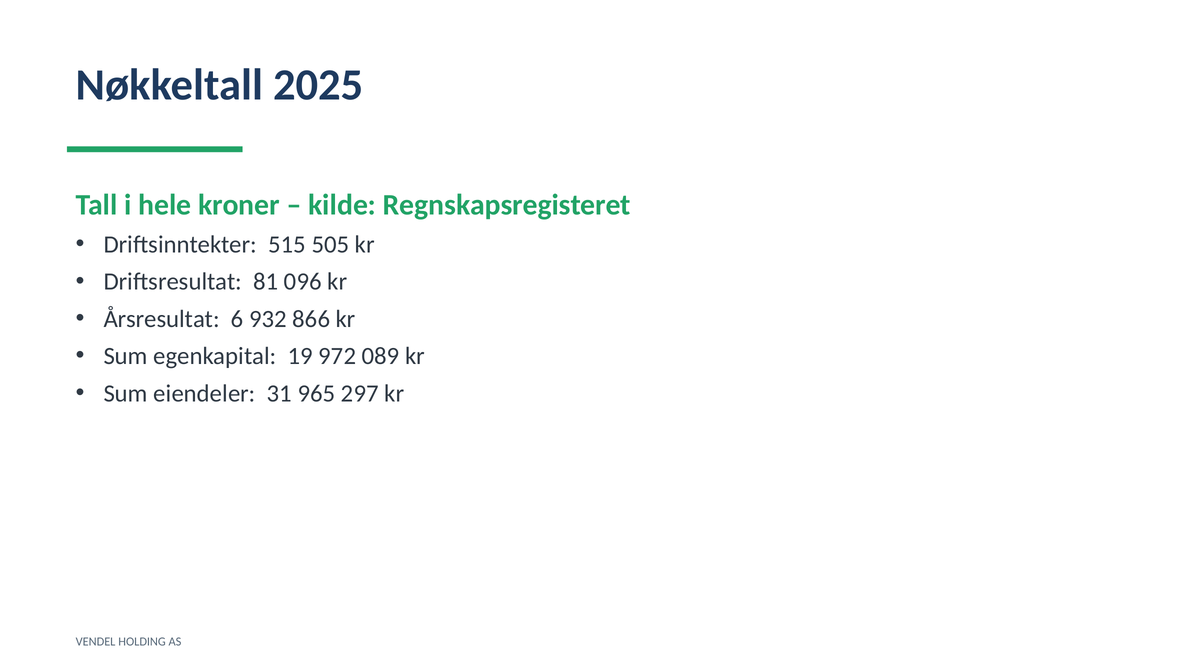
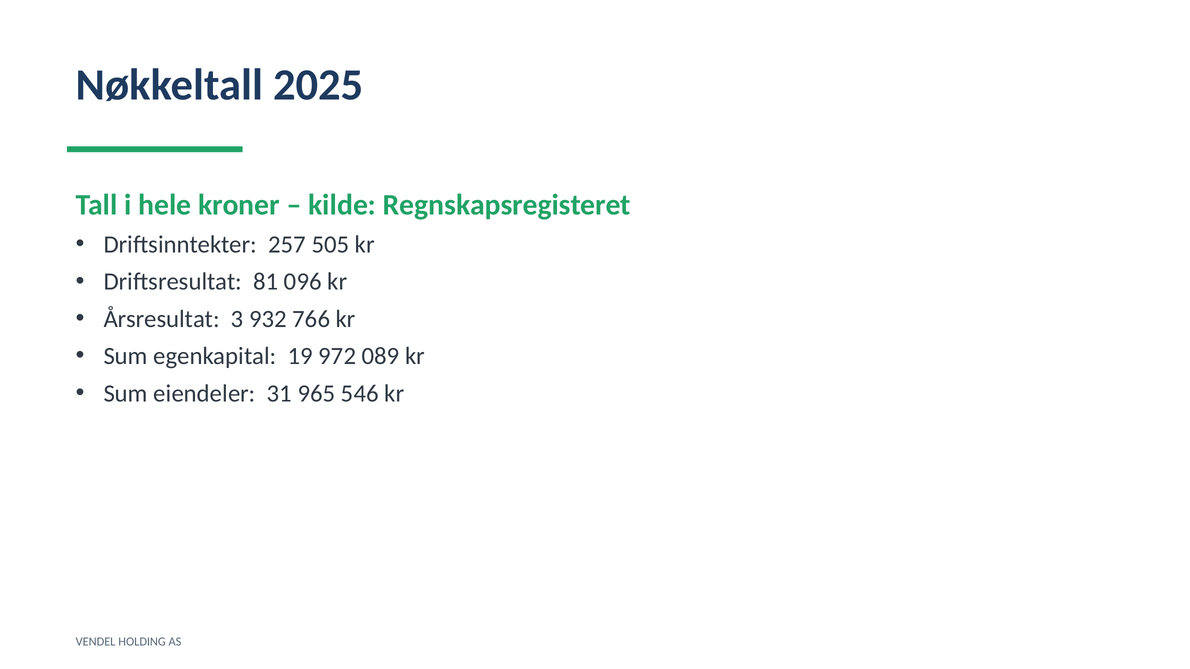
515: 515 -> 257 (287, 245)
6: 6 -> 3 (237, 319)
866: 866 -> 766 (311, 319)
297: 297 -> 546 (360, 394)
